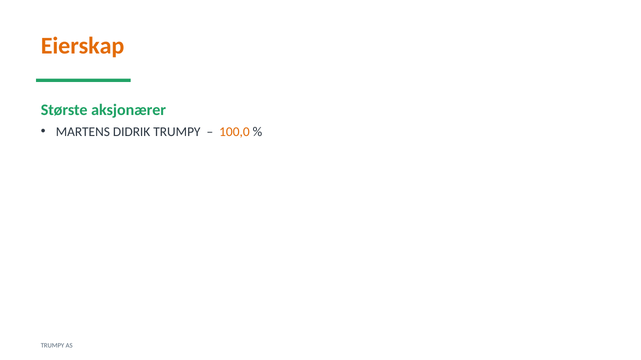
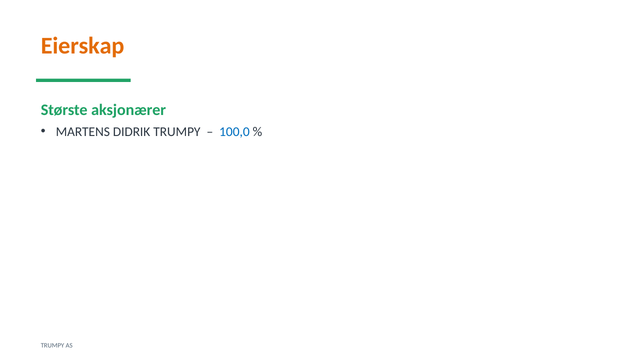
100,0 colour: orange -> blue (234, 132)
